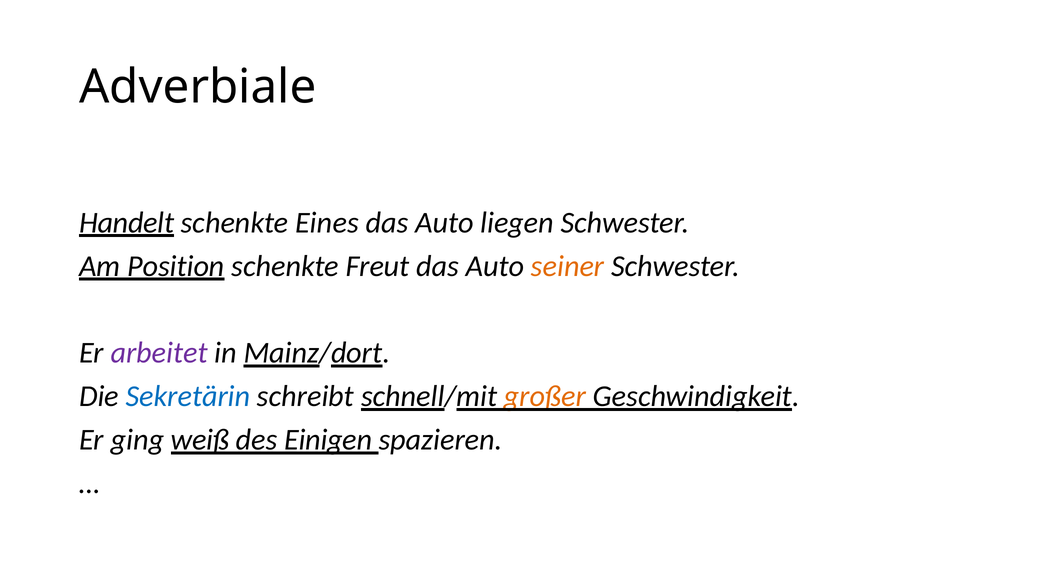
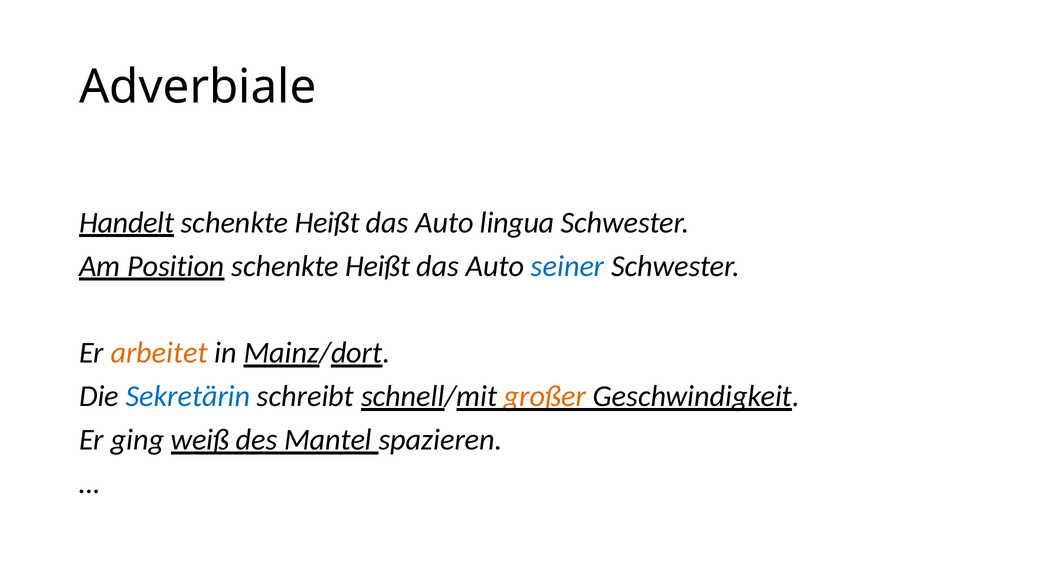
Eines: Eines -> Heißt (327, 222)
liegen: liegen -> lingua (517, 222)
Freut: Freut -> Heißt (378, 266)
seiner colour: orange -> blue (568, 266)
arbeitet colour: purple -> orange (159, 353)
Einigen: Einigen -> Mantel (328, 439)
